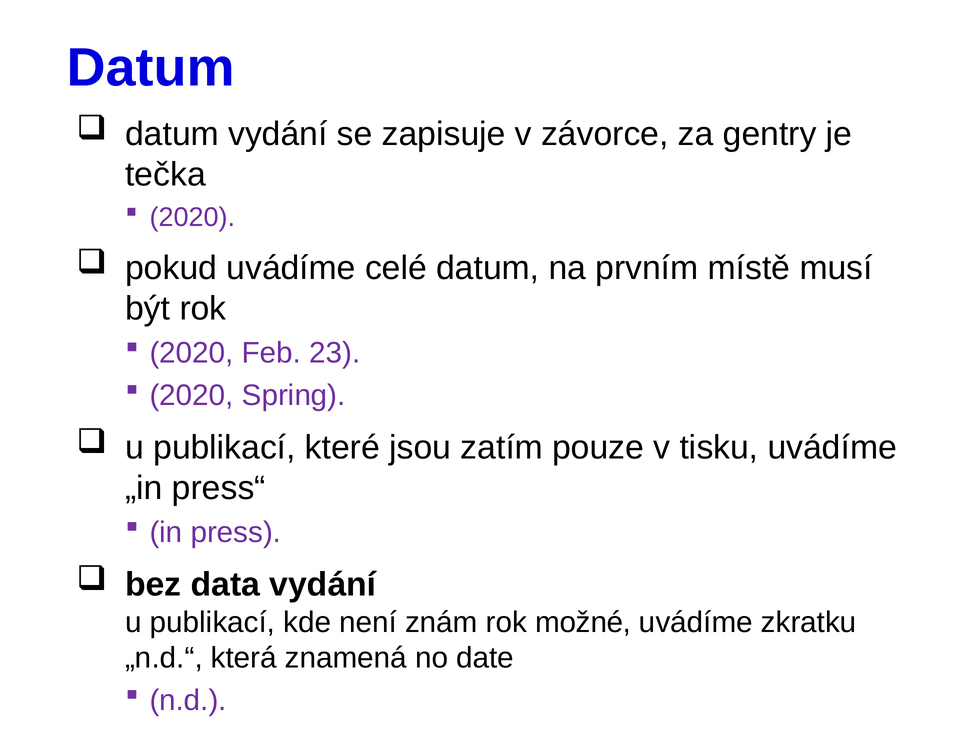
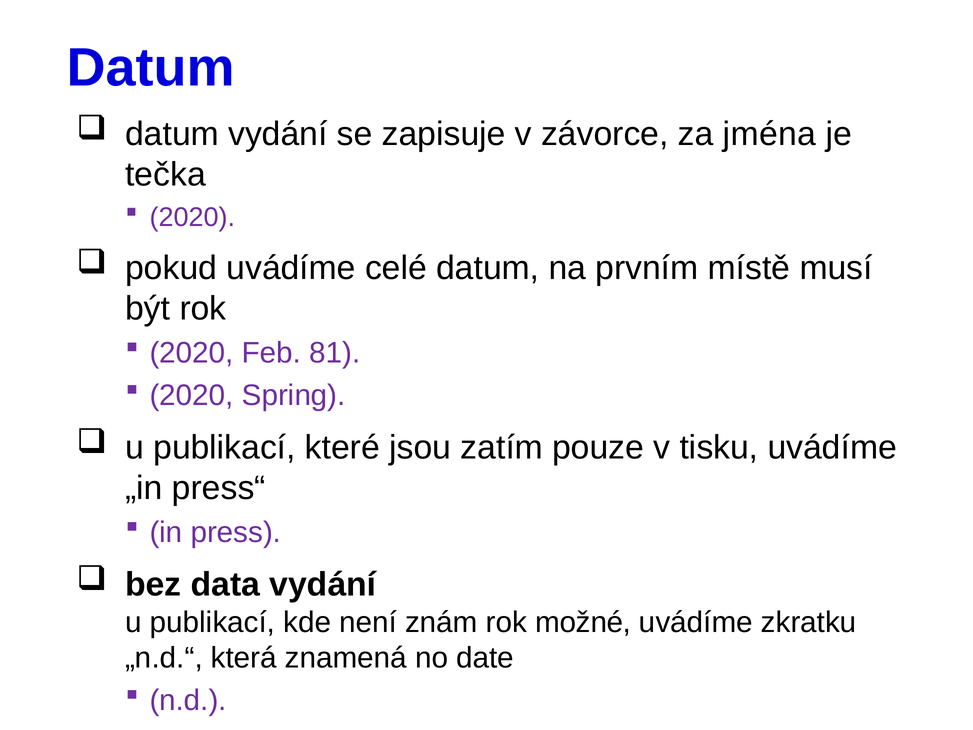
gentry: gentry -> jména (769, 134)
23: 23 -> 81 (335, 353)
